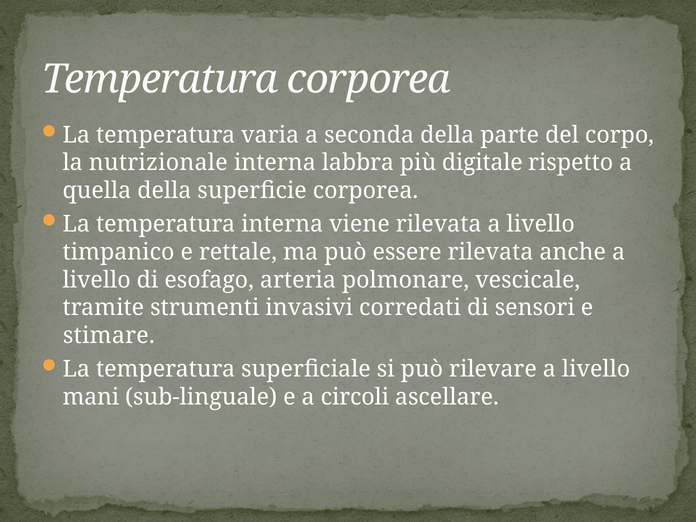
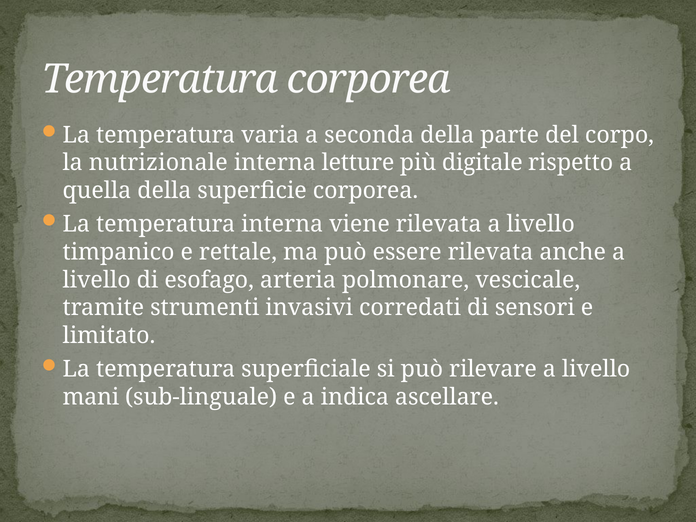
labbra: labbra -> letture (358, 163)
stimare: stimare -> limitato (109, 336)
circoli: circoli -> indica (355, 397)
